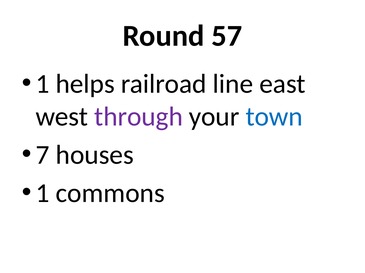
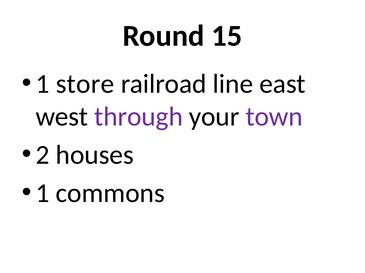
57: 57 -> 15 (227, 36)
helps: helps -> store (85, 84)
town colour: blue -> purple (274, 117)
7: 7 -> 2 (43, 155)
